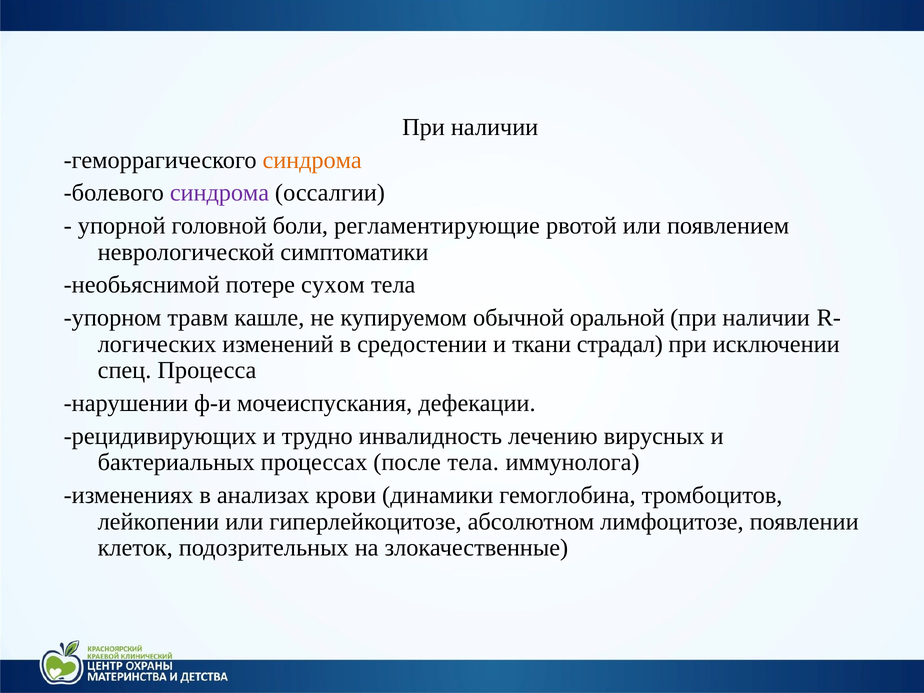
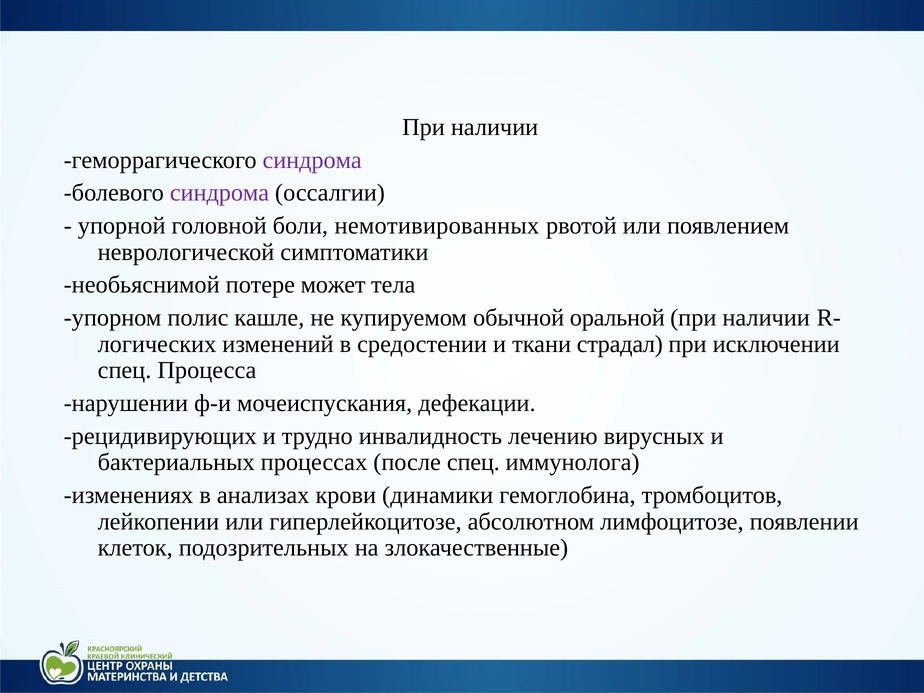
синдрома colour: orange -> purple (312, 160)
регламентирующие: регламентирующие -> немотивированных (437, 226)
сухом: сухом -> может (333, 285)
травм: травм -> полис (198, 318)
после тела: тела -> спец (473, 462)
